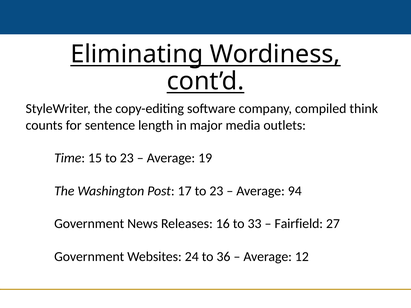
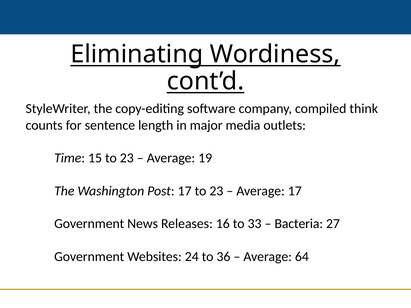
Average 94: 94 -> 17 (295, 191)
Fairfield: Fairfield -> Bacteria (299, 224)
12: 12 -> 64 (302, 257)
